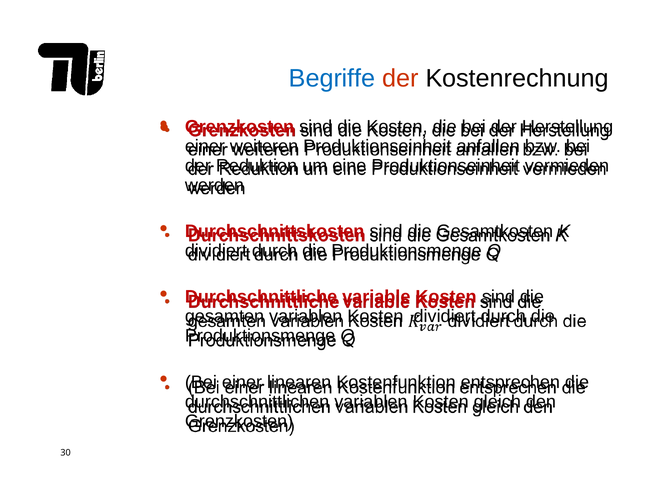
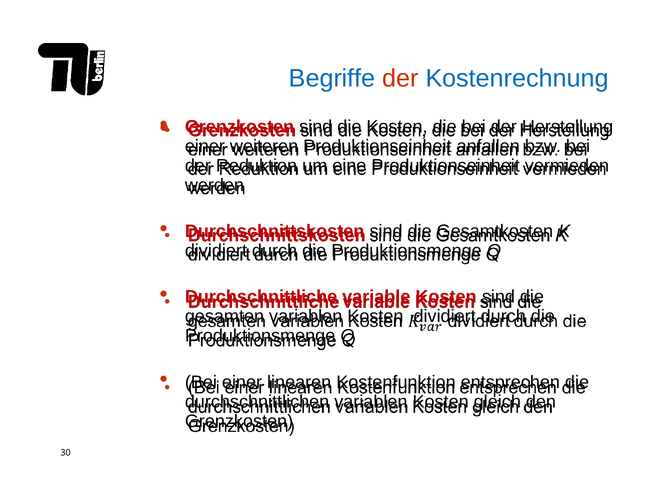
Kostenrechnung colour: black -> blue (517, 79)
